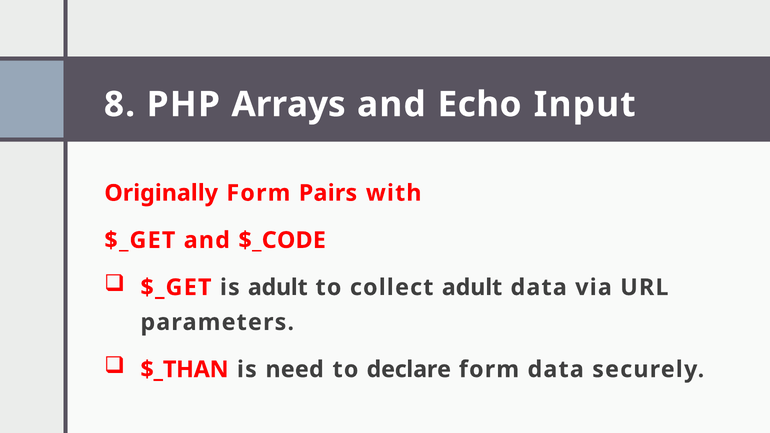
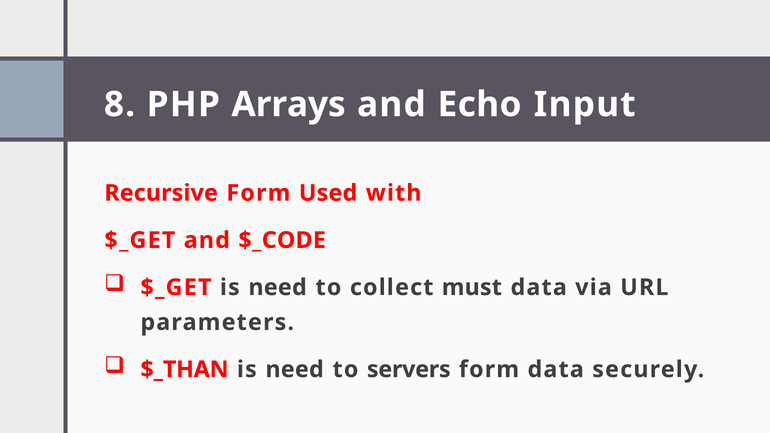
Originally: Originally -> Recursive (161, 193)
Pairs: Pairs -> Used (328, 193)
$_GET is adult: adult -> need (278, 287)
collect adult: adult -> must (472, 287)
declare: declare -> servers (409, 370)
